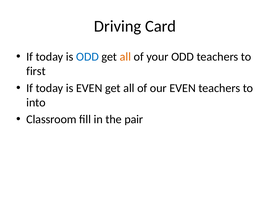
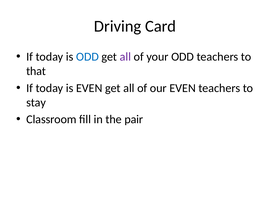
all colour: orange -> purple (125, 57)
first: first -> that (36, 71)
into: into -> stay (36, 102)
